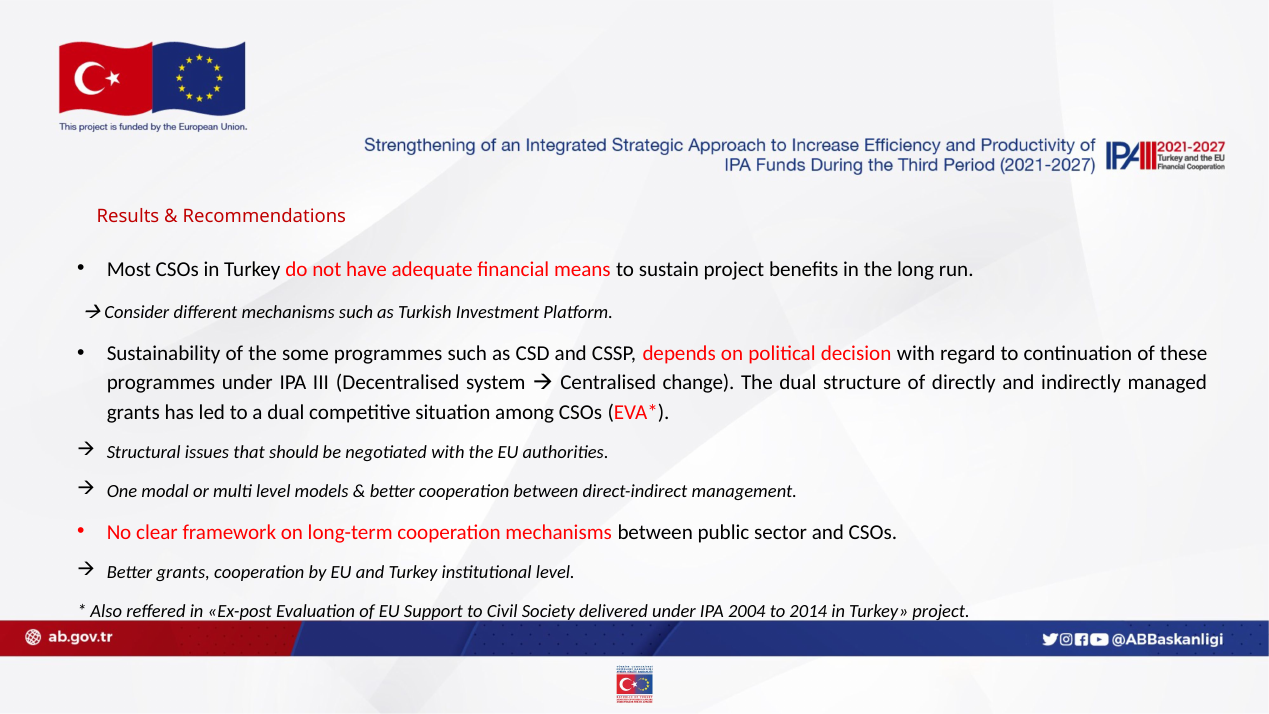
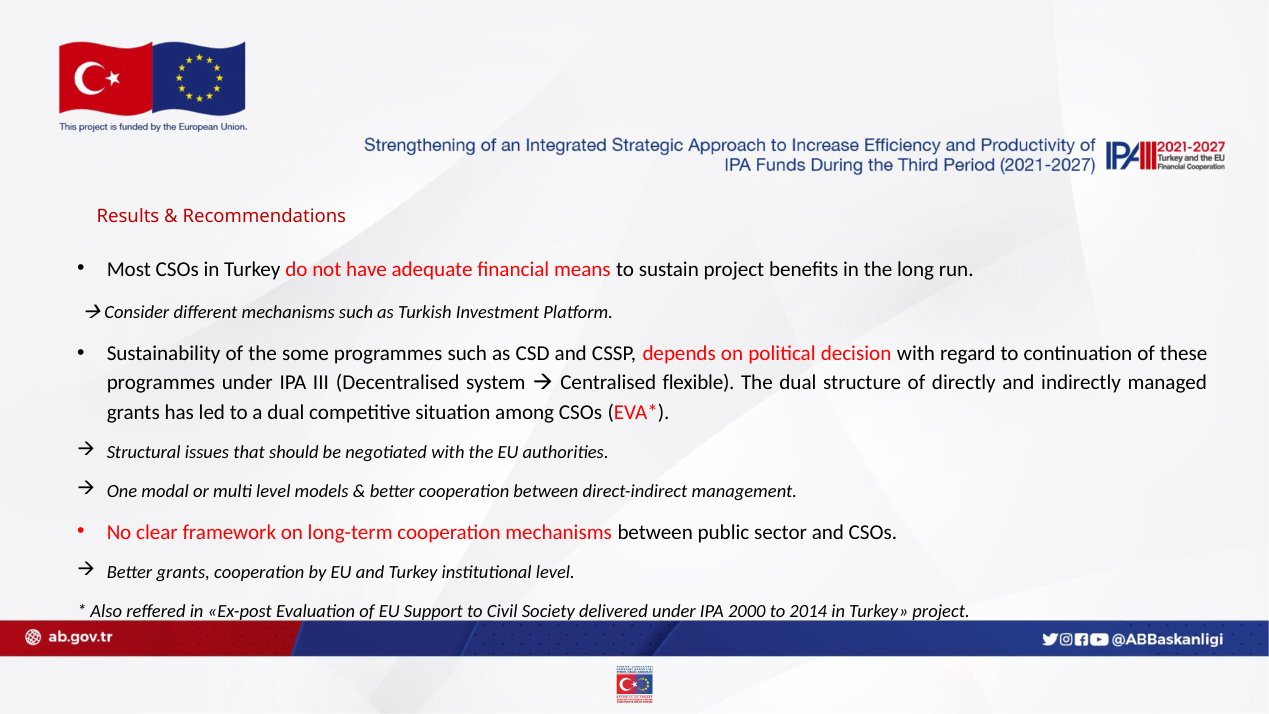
change: change -> flexible (699, 383)
2004: 2004 -> 2000 (747, 611)
